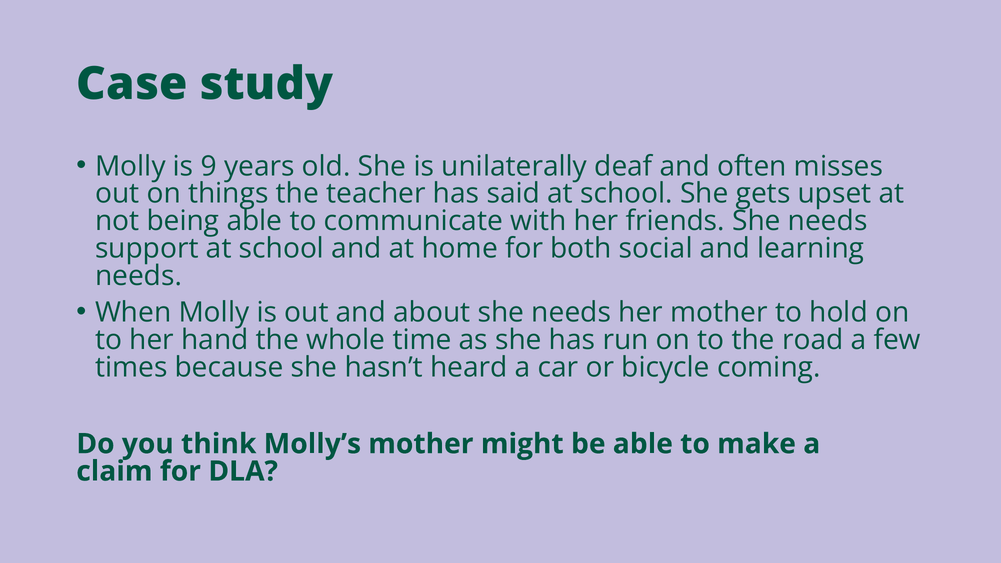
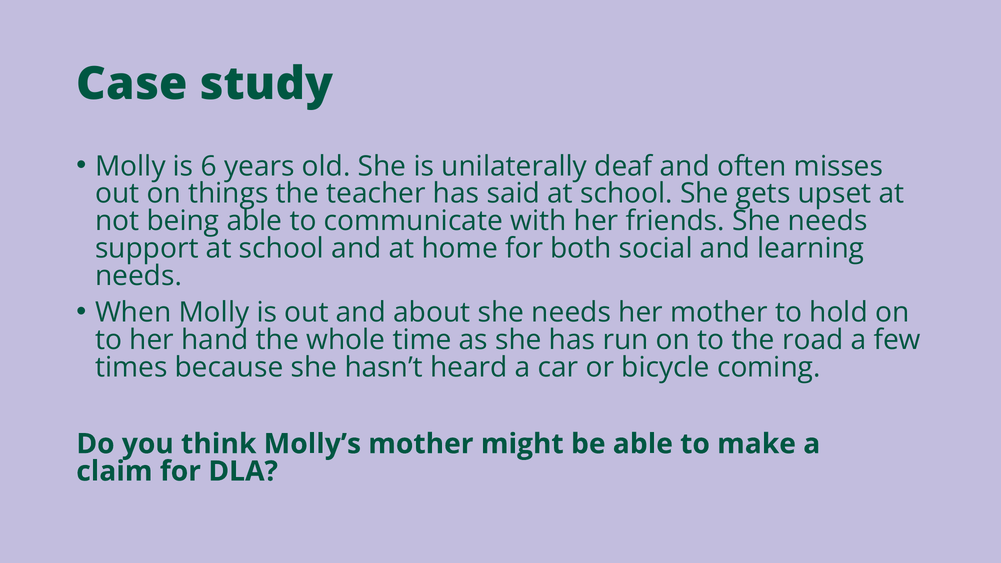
9: 9 -> 6 (209, 166)
